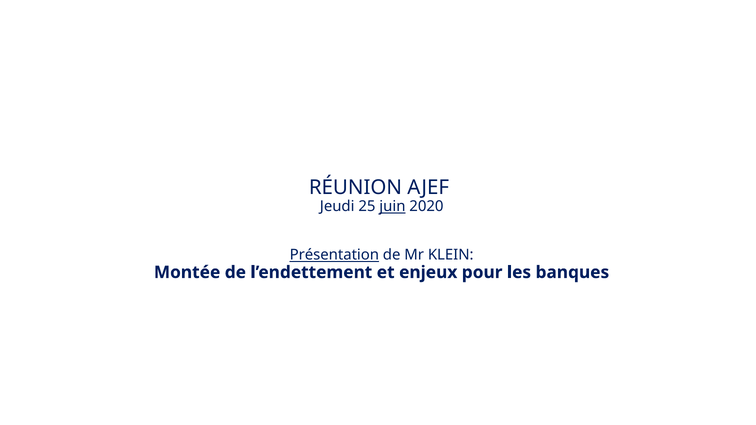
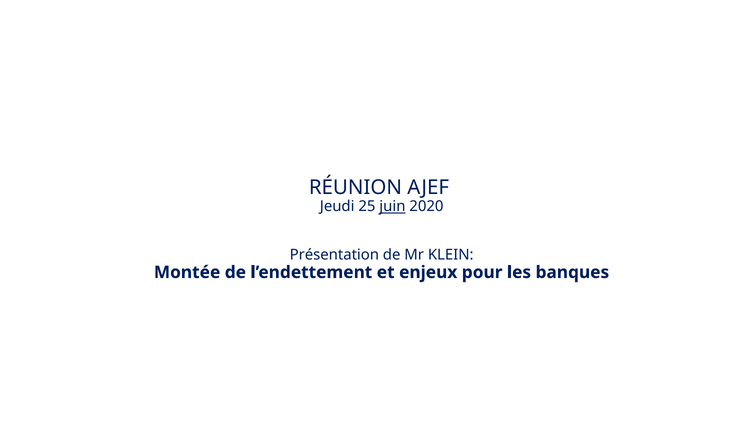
Présentation underline: present -> none (334, 255)
